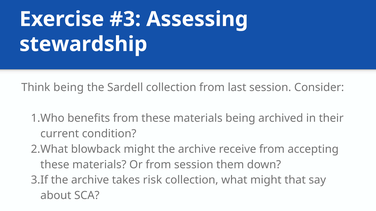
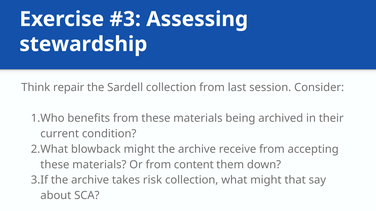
Think being: being -> repair (69, 88)
from session: session -> content (194, 165)
